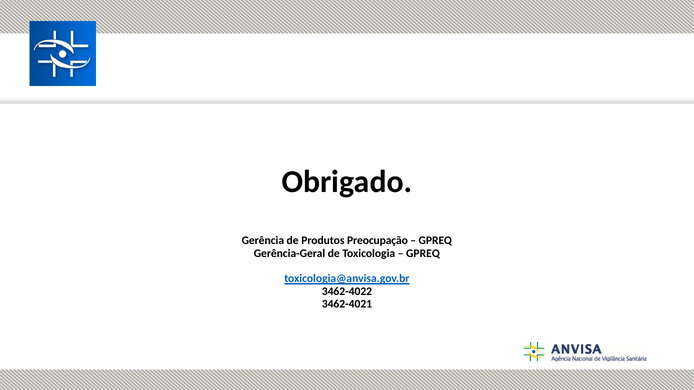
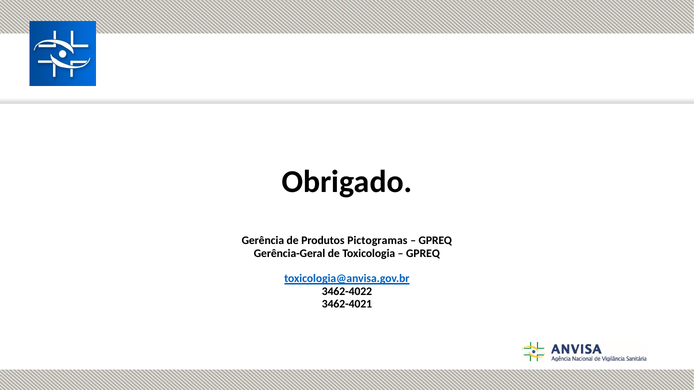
Preocupação: Preocupação -> Pictogramas (377, 241)
